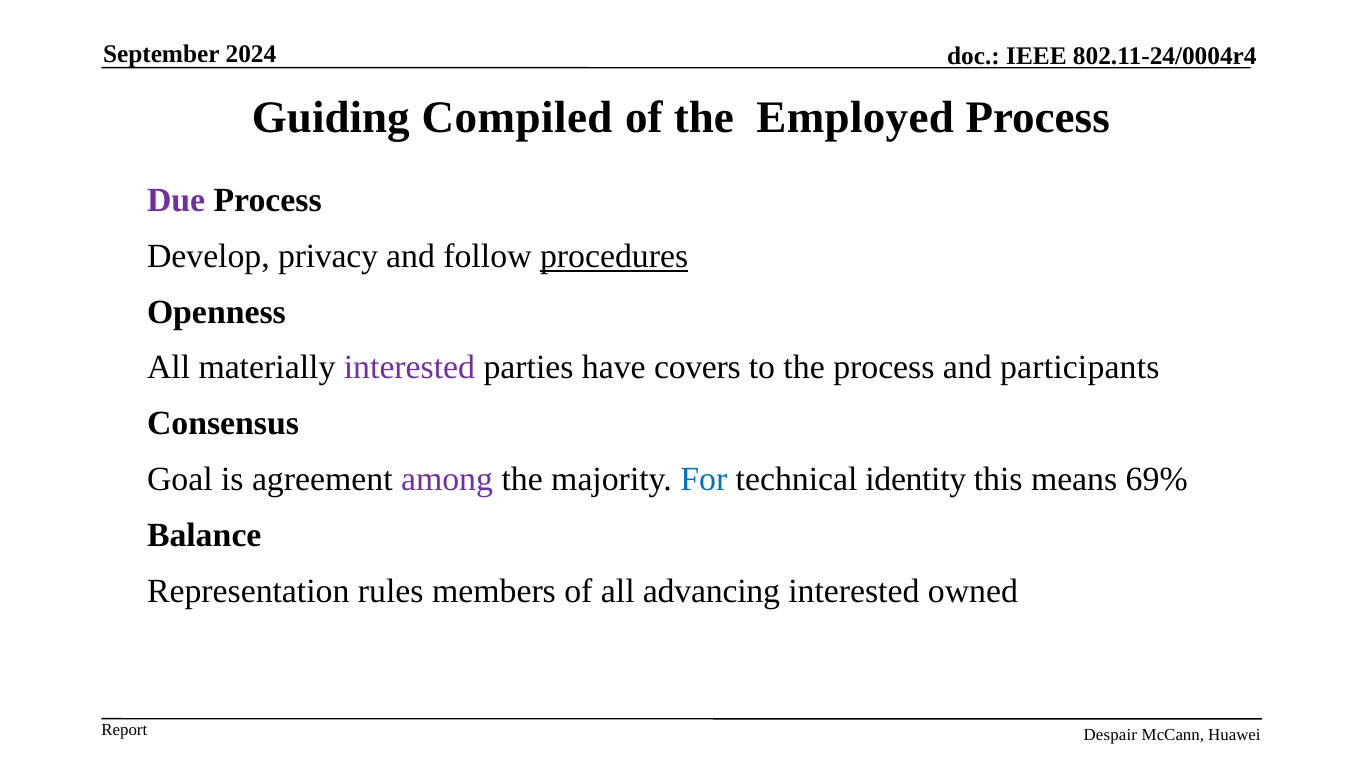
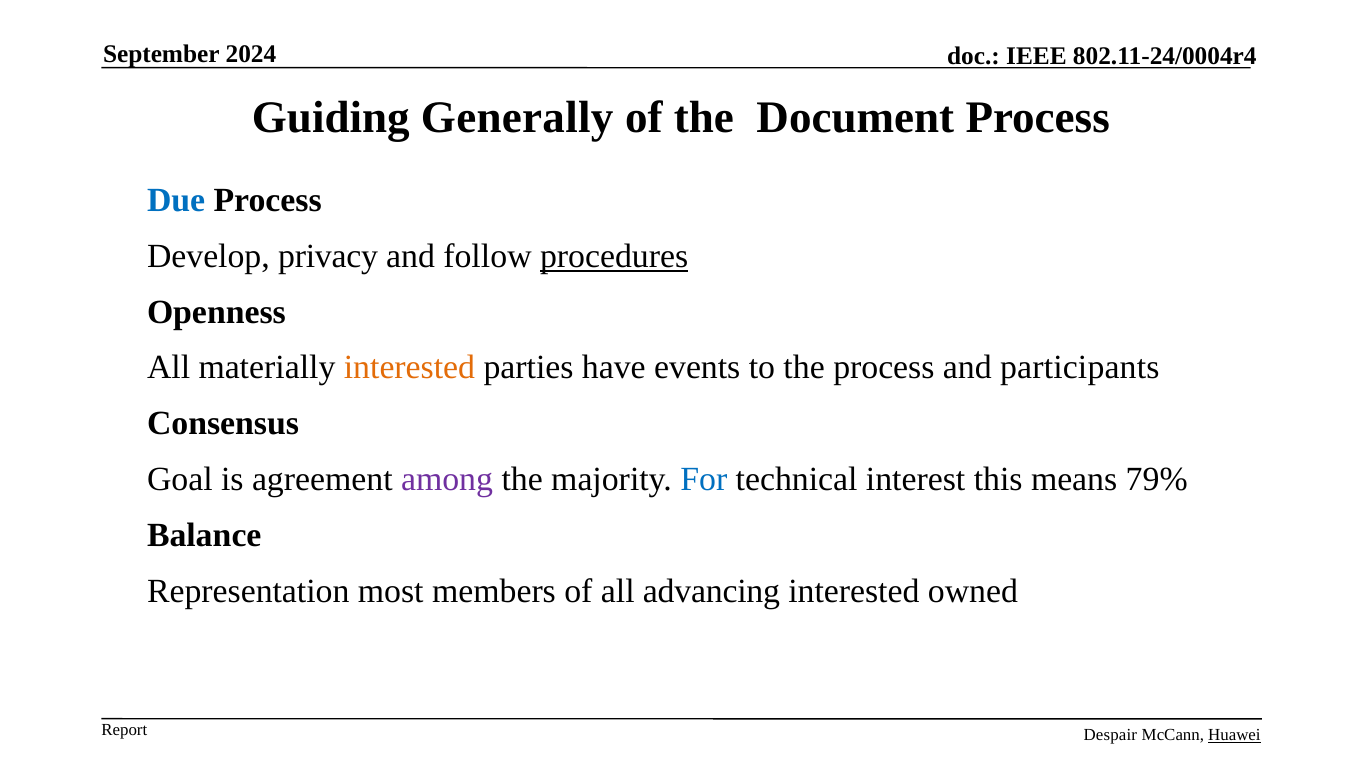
Compiled: Compiled -> Generally (517, 117)
Employed: Employed -> Document (855, 117)
Due colour: purple -> blue (176, 200)
interested colour: purple -> orange (409, 367)
covers: covers -> events (697, 367)
identity: identity -> interest (916, 479)
69%: 69% -> 79% (1157, 479)
rules: rules -> most (391, 591)
Huawei underline: none -> present (1234, 734)
